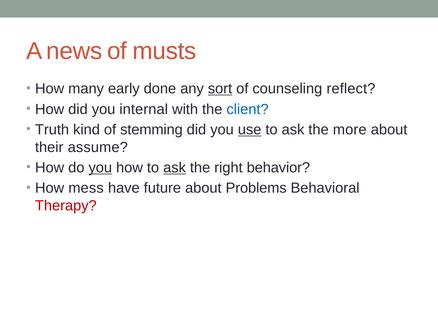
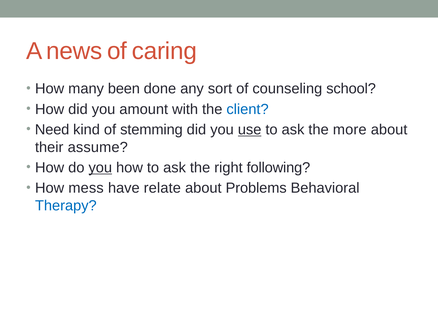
musts: musts -> caring (164, 51)
early: early -> been (124, 89)
sort underline: present -> none (220, 89)
reflect: reflect -> school (351, 89)
internal: internal -> amount (144, 109)
Truth: Truth -> Need (52, 129)
ask underline: present -> none (175, 167)
behavior: behavior -> following (278, 167)
future: future -> relate (162, 188)
Therapy colour: red -> blue (66, 205)
